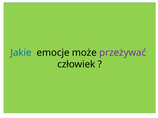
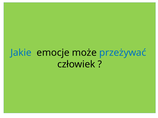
przeżywać colour: purple -> blue (123, 53)
